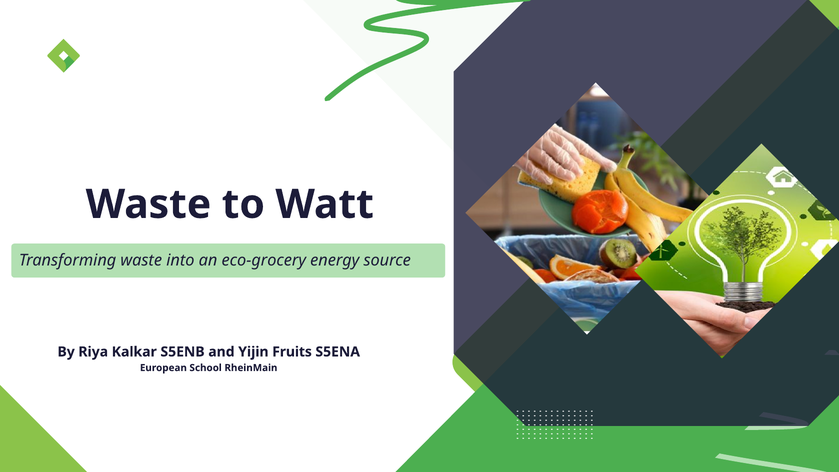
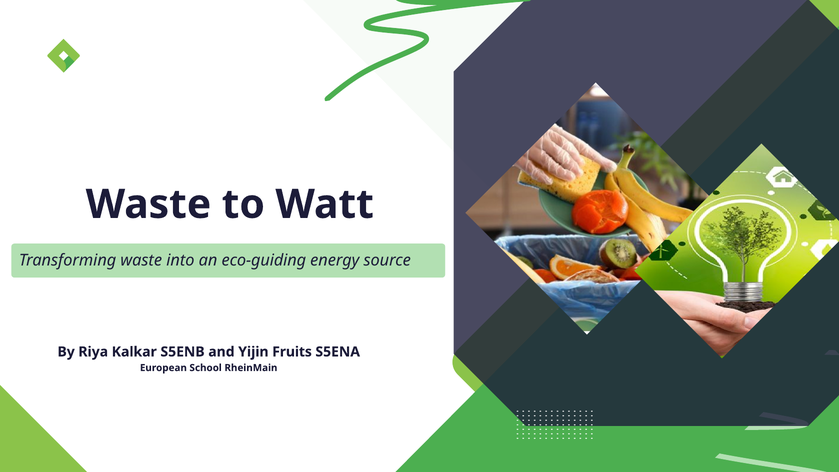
eco-grocery: eco-grocery -> eco-guiding (264, 260)
